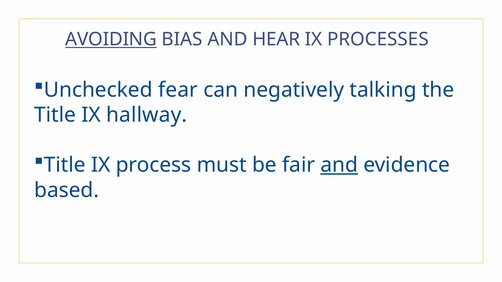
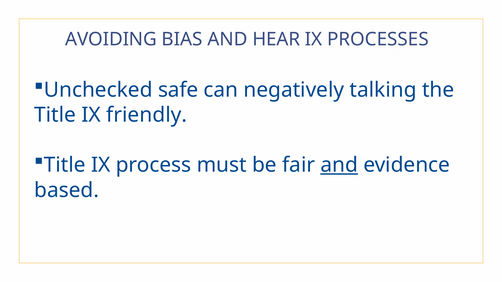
AVOIDING underline: present -> none (111, 39)
fear: fear -> safe (178, 90)
hallway: hallway -> friendly (147, 115)
